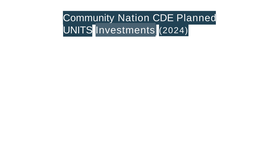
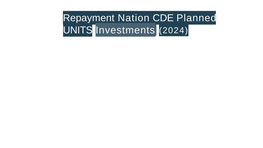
Community: Community -> Repayment (89, 18)
